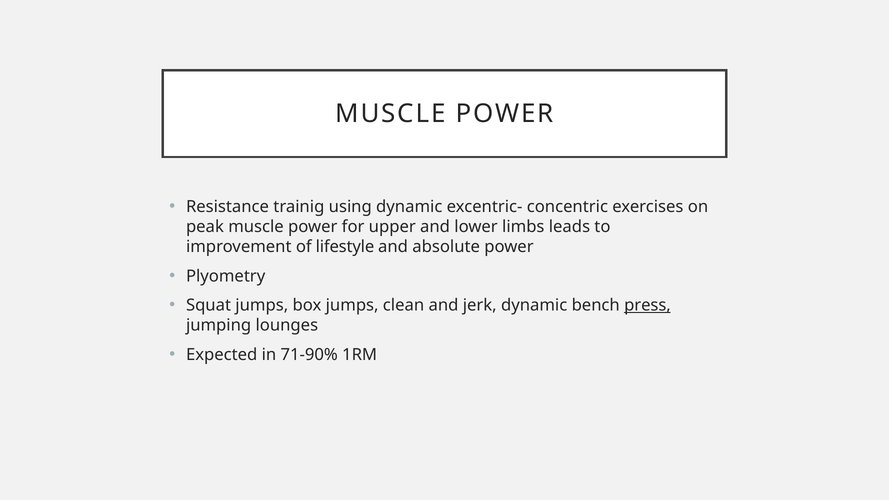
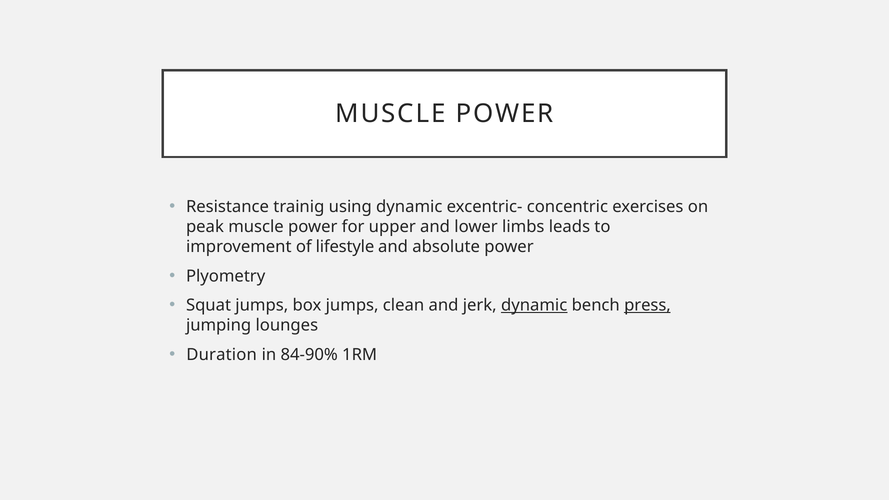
dynamic underline: none -> present (534, 305)
Expected: Expected -> Duration (222, 355)
71-90%: 71-90% -> 84-90% (309, 355)
